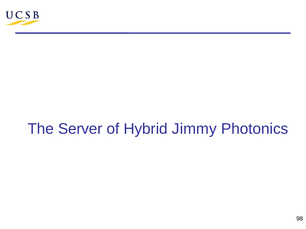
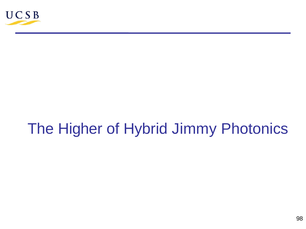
Server: Server -> Higher (80, 129)
